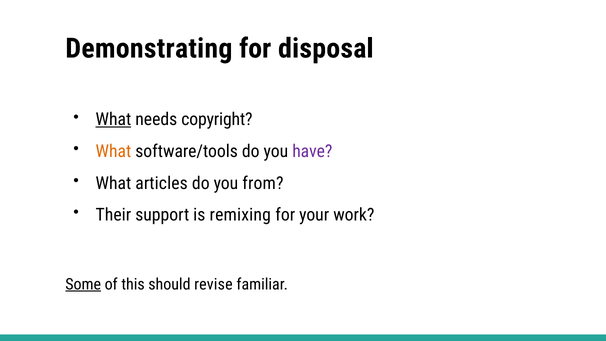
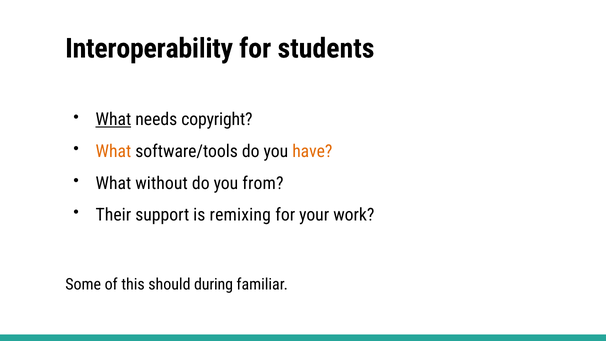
Demonstrating: Demonstrating -> Interoperability (149, 48)
disposal: disposal -> students (326, 48)
have colour: purple -> orange (312, 151)
articles: articles -> without (162, 183)
Some underline: present -> none (83, 284)
revise: revise -> during (214, 284)
